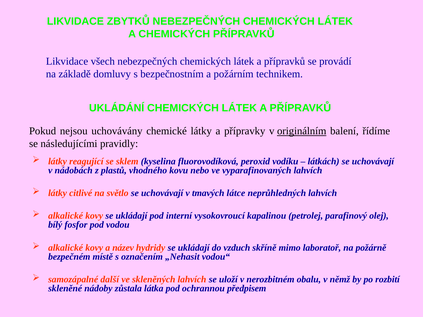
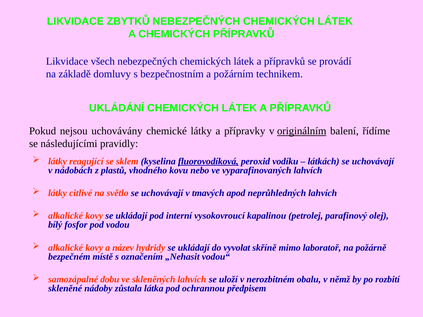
fluorovodíková underline: none -> present (208, 162)
látce: látce -> apod (236, 193)
vzduch: vzduch -> vyvolat (237, 248)
další: další -> dobu (110, 280)
